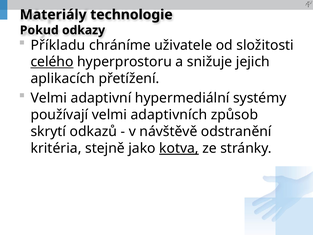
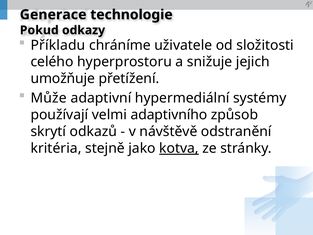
Materiály: Materiály -> Generace (53, 15)
celého underline: present -> none (52, 62)
aplikacích: aplikacích -> umožňuje (63, 79)
Velmi: Velmi -> Může (49, 98)
adaptivních: adaptivních -> adaptivního (169, 115)
